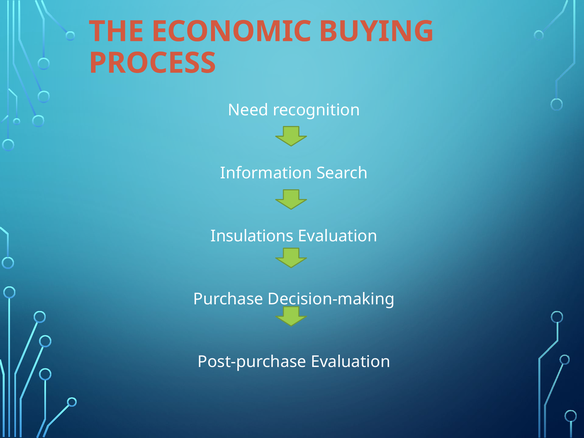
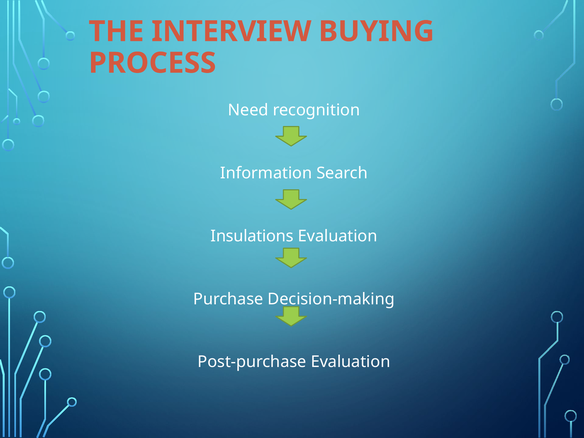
ECONOMIC: ECONOMIC -> INTERVIEW (231, 31)
